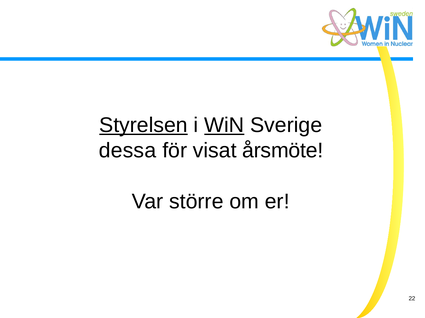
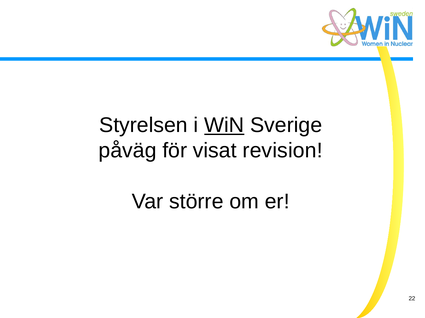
Styrelsen underline: present -> none (143, 125)
dessa: dessa -> påväg (128, 151)
årsmöte: årsmöte -> revision (283, 151)
